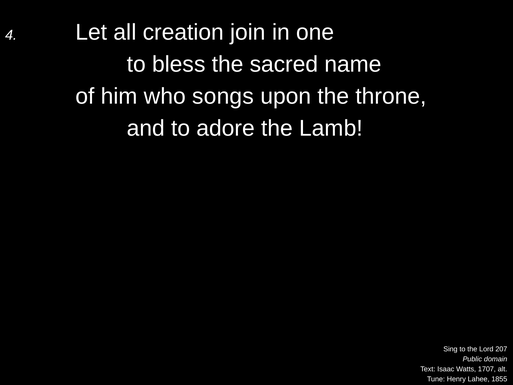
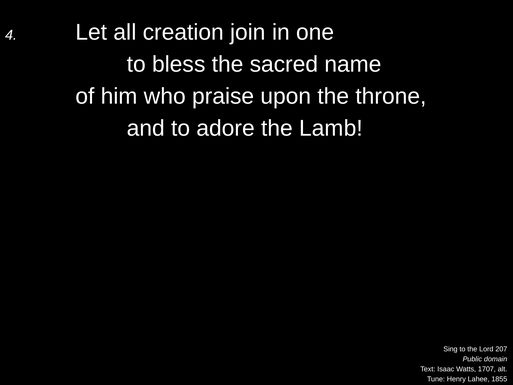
songs: songs -> praise (223, 96)
